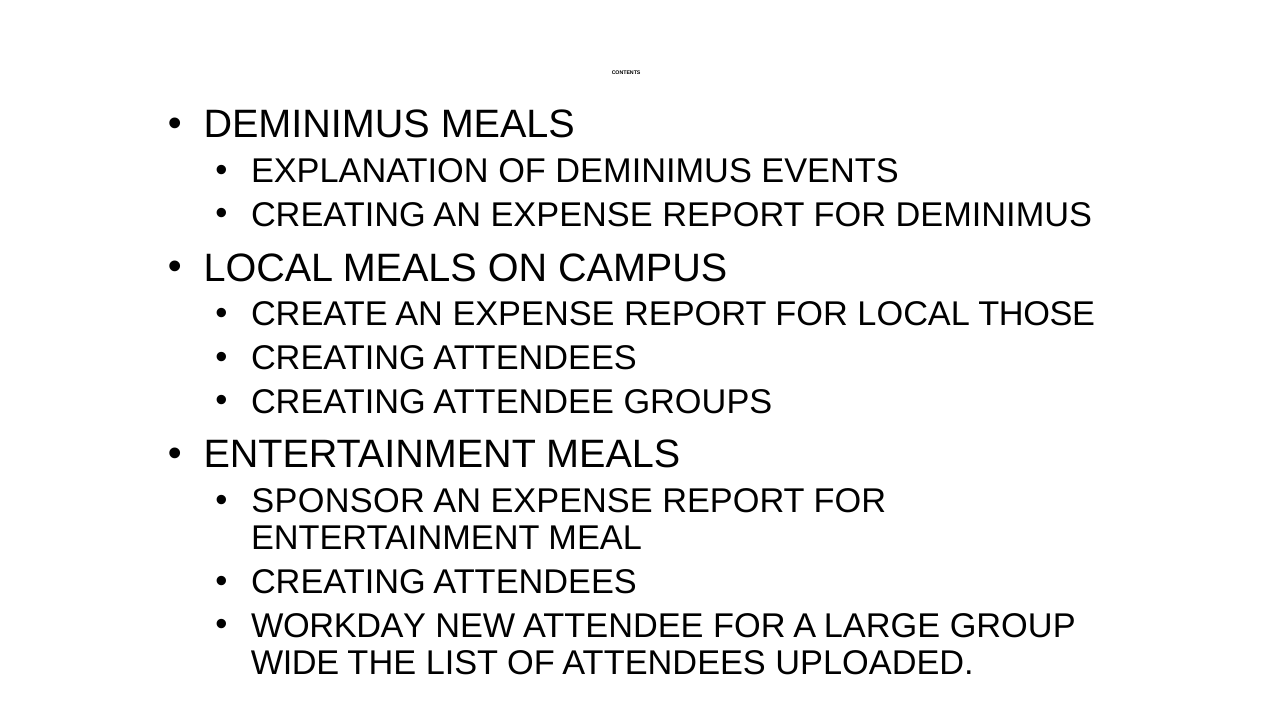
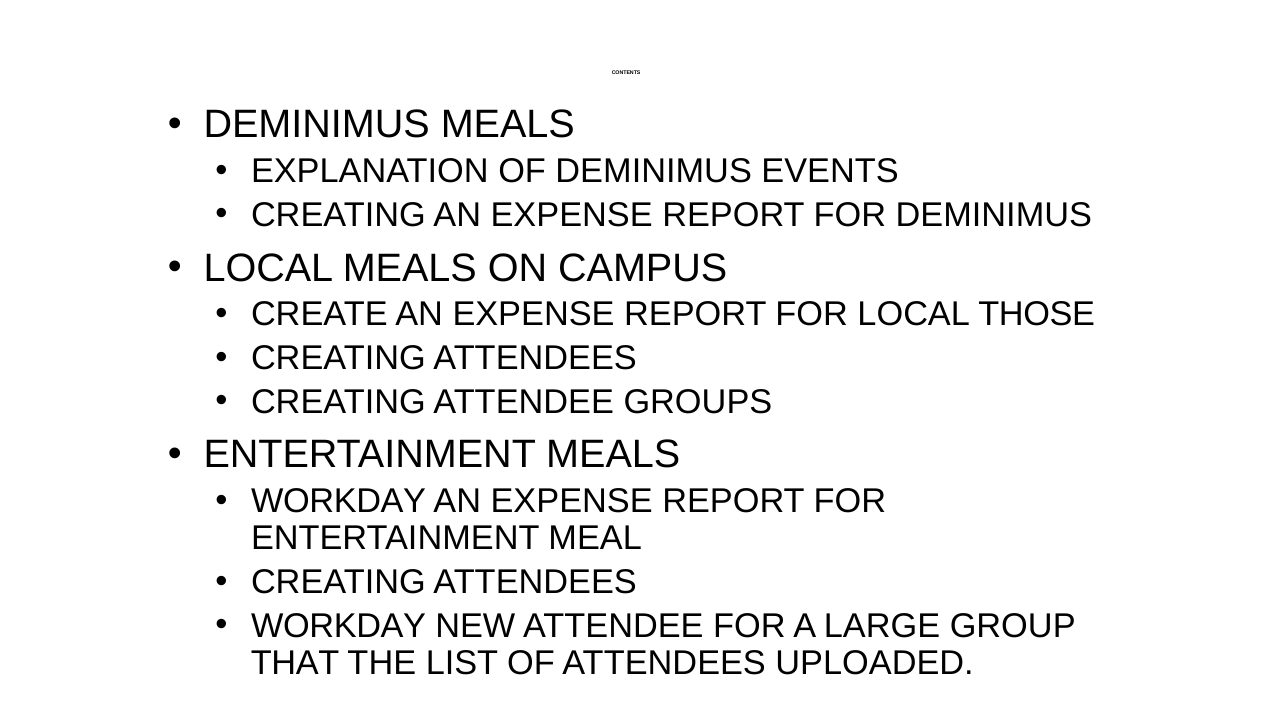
SPONSOR: SPONSOR -> WORKDAY (339, 501)
WIDE: WIDE -> THAT (295, 662)
